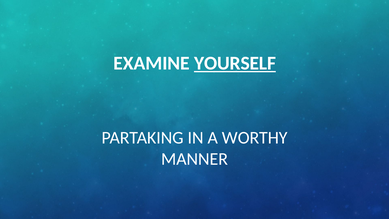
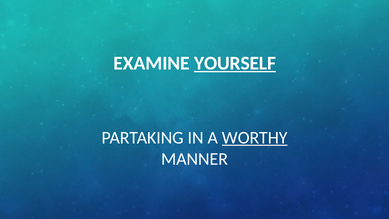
WORTHY underline: none -> present (255, 138)
